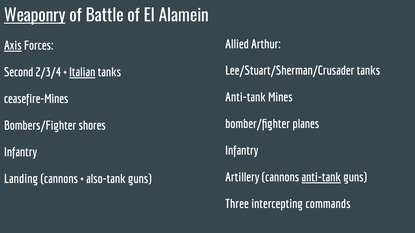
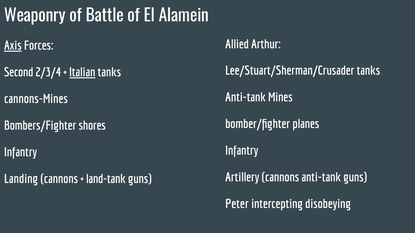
Weaponry underline: present -> none (35, 16)
ceasefire-Mines: ceasefire-Mines -> cannons-Mines (36, 99)
anti-tank underline: present -> none (321, 178)
also-tank: also-tank -> land-tank (106, 179)
Three: Three -> Peter (237, 204)
commands: commands -> disobeying (328, 204)
